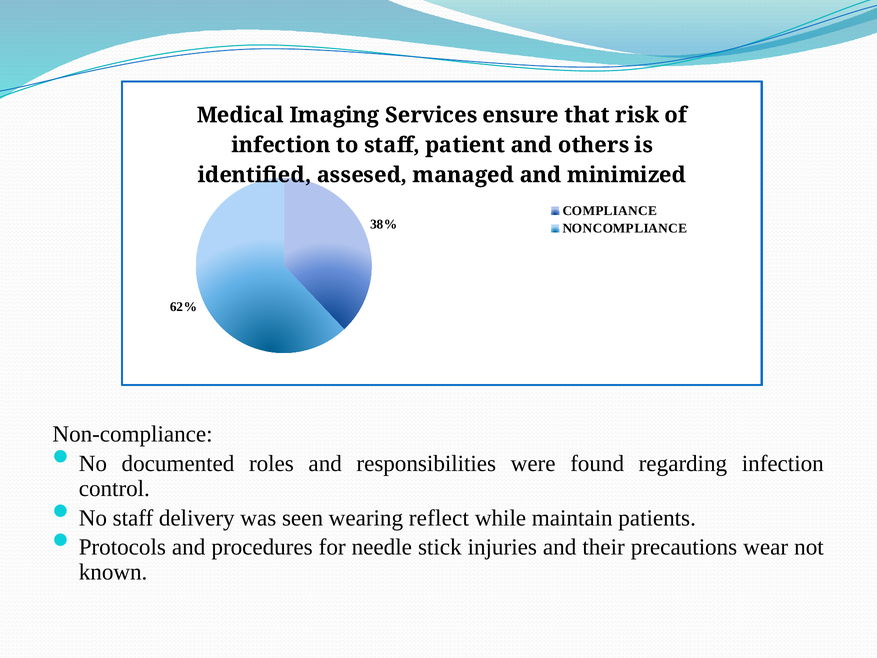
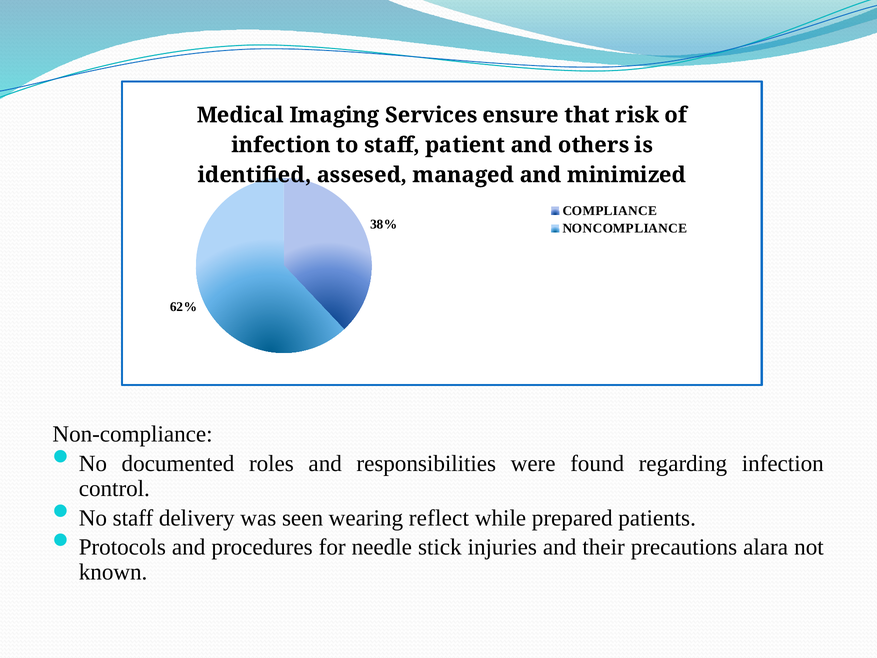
maintain: maintain -> prepared (572, 518)
wear: wear -> alara (766, 547)
